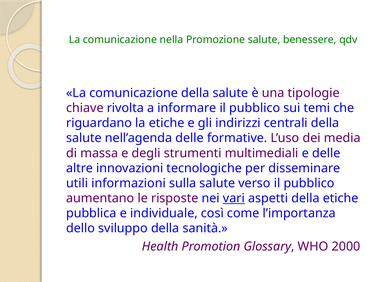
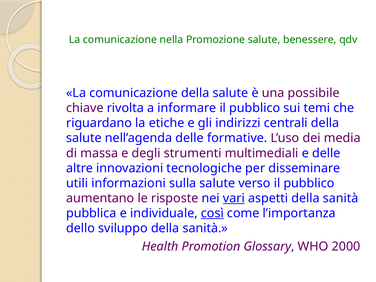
tipologie: tipologie -> possibile (314, 93)
aspetti della etiche: etiche -> sanità (341, 198)
così underline: none -> present (212, 213)
